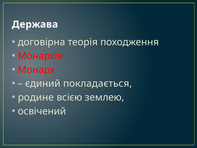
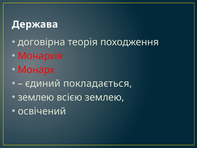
родине: родине -> землею (36, 97)
